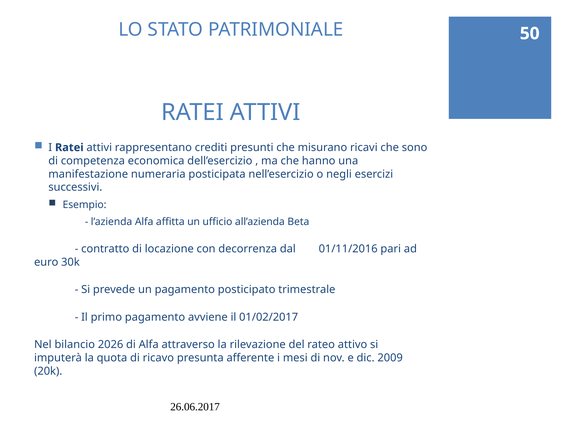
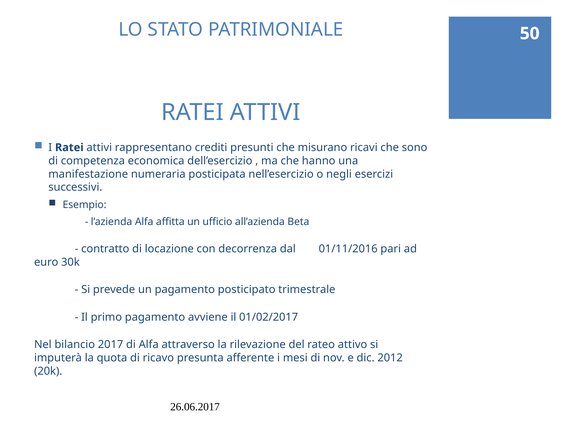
2026: 2026 -> 2017 (111, 345)
2009: 2009 -> 2012 (390, 358)
